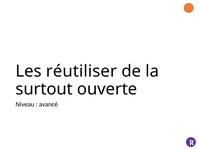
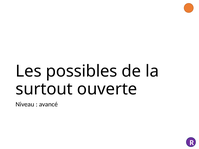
réutiliser: réutiliser -> possibles (82, 71)
